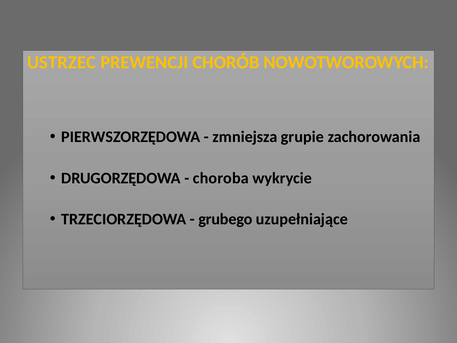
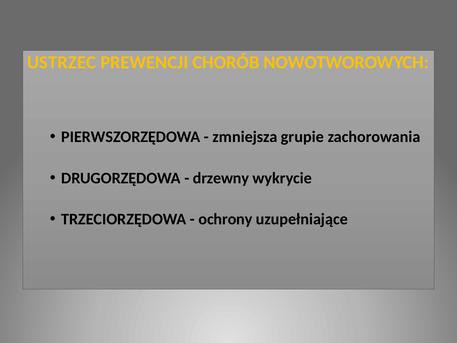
choroba: choroba -> drzewny (221, 178)
grubego: grubego -> ochrony (225, 219)
